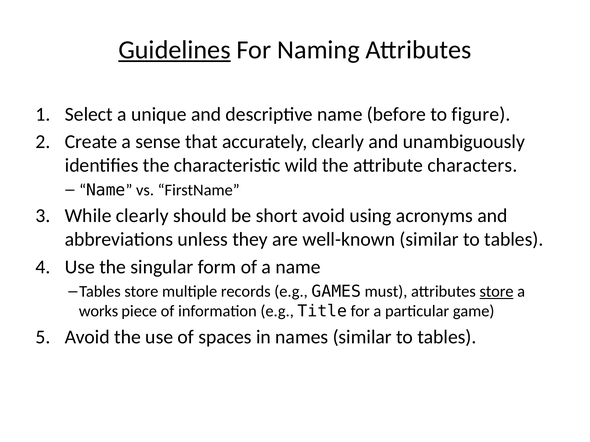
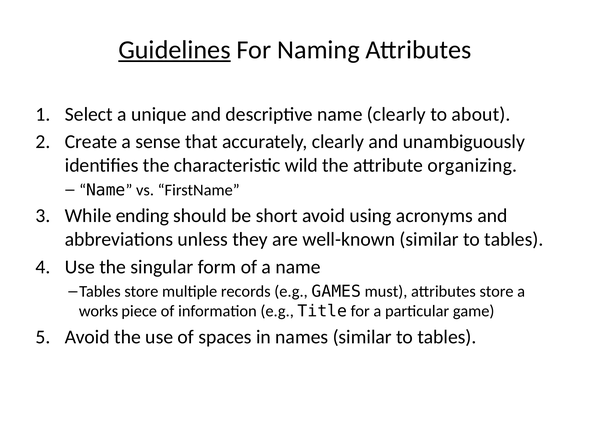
name before: before -> clearly (396, 114)
figure: figure -> about (481, 114)
characters: characters -> organizing (472, 166)
While clearly: clearly -> ending (142, 216)
store underline: present -> none (497, 292)
